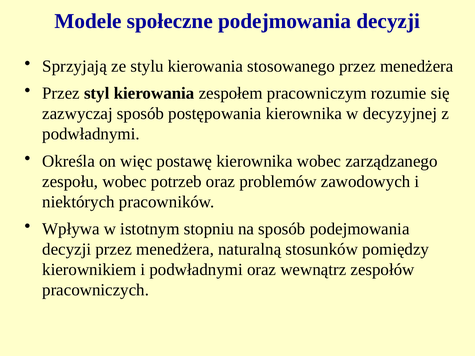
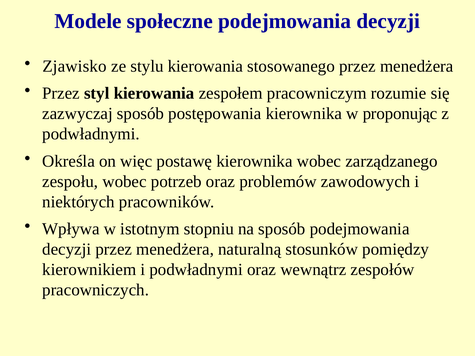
Sprzyjają: Sprzyjają -> Zjawisko (75, 66)
decyzyjnej: decyzyjnej -> proponując (400, 114)
